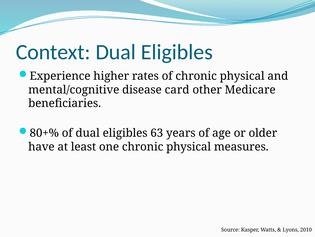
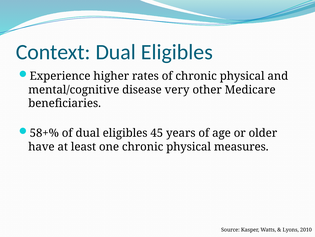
card: card -> very (177, 89)
80+%: 80+% -> 58+% (44, 133)
63: 63 -> 45 (157, 133)
